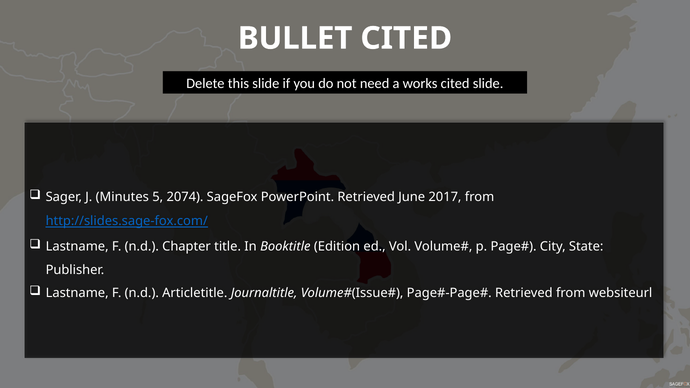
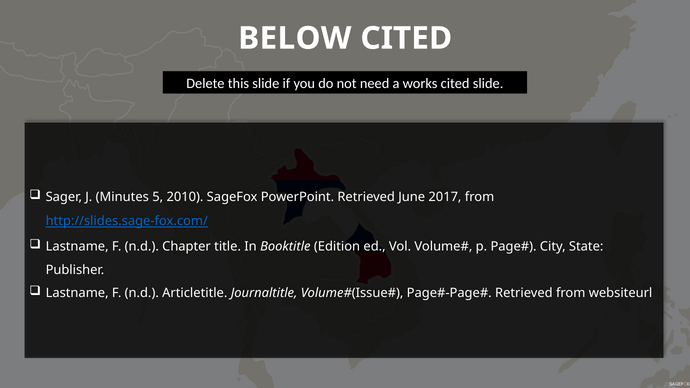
BULLET: BULLET -> BELOW (295, 38)
2074: 2074 -> 2010 (185, 197)
